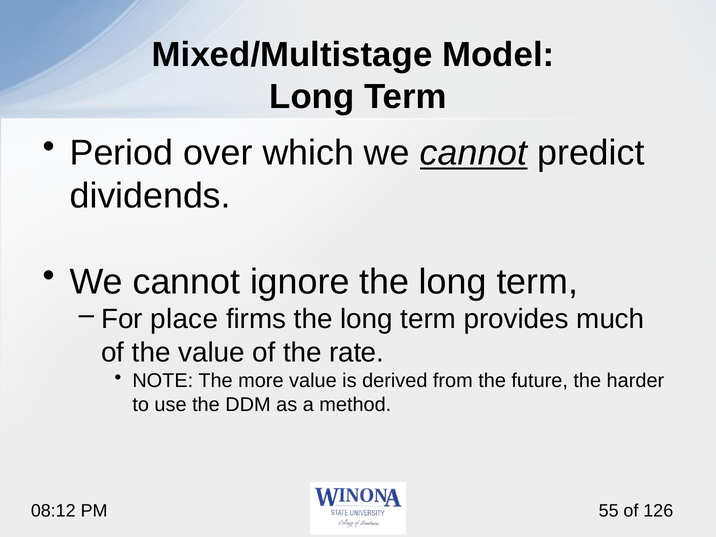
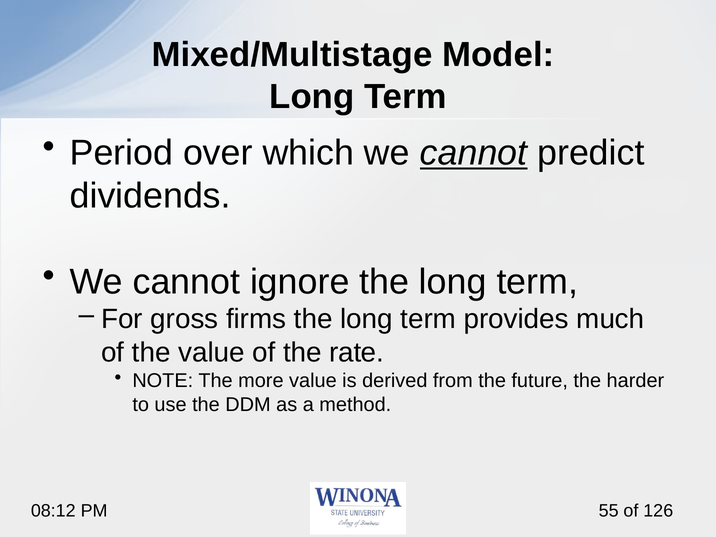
place: place -> gross (184, 319)
